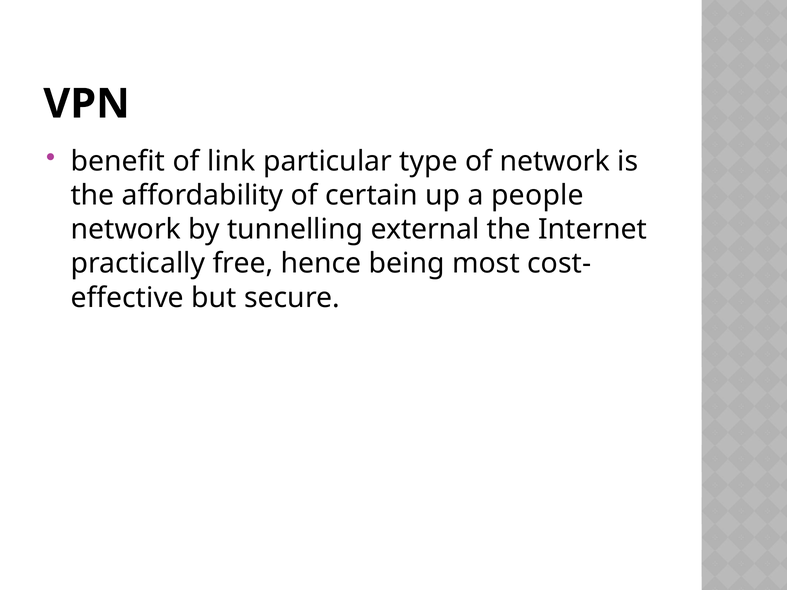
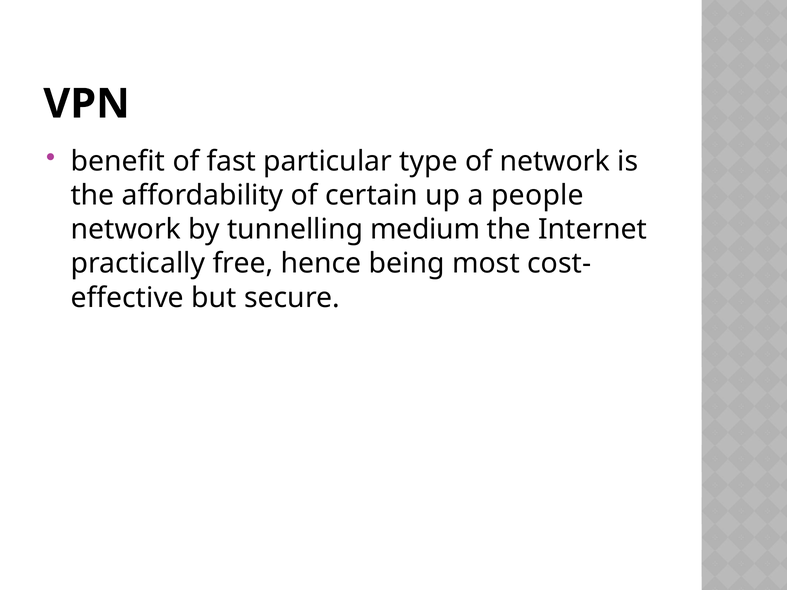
link: link -> fast (231, 161)
external: external -> medium (425, 230)
